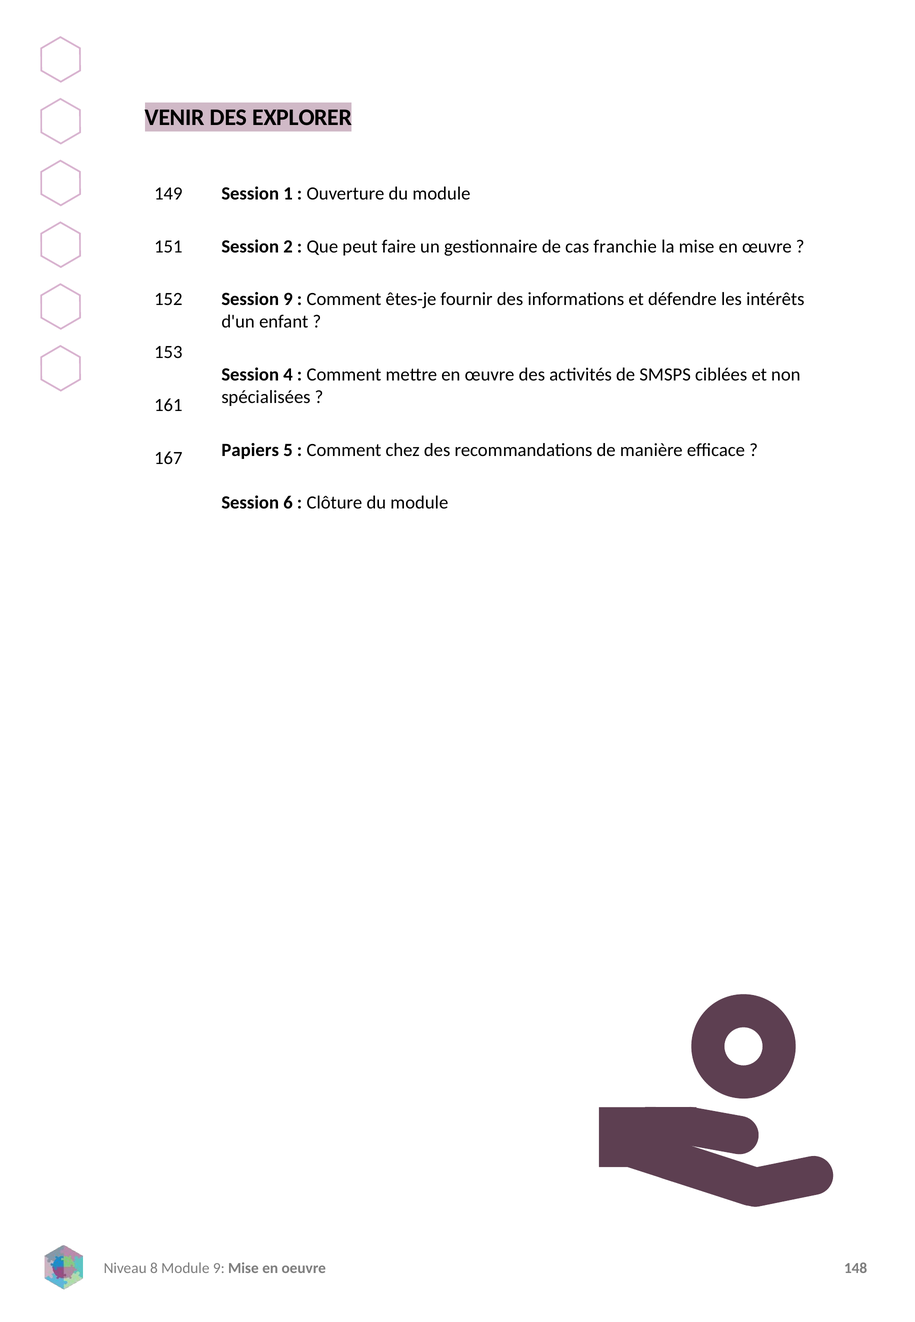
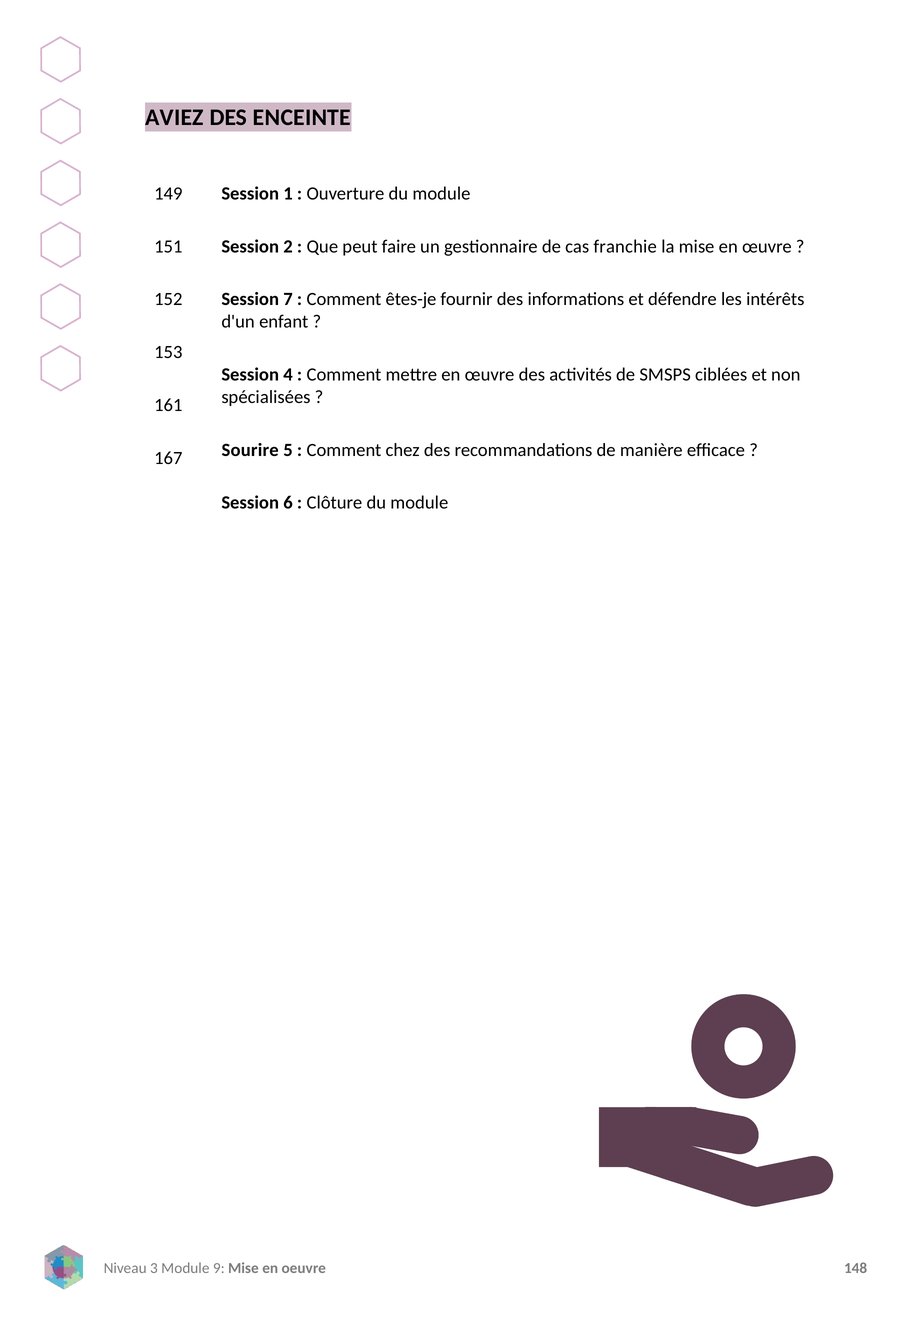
VENIR: VENIR -> AVIEZ (175, 117)
EXPLORER: EXPLORER -> ENCEINTE (302, 117)
Session 9: 9 -> 7 (288, 299)
Papiers: Papiers -> Sourire (250, 450)
8: 8 -> 3 (154, 1268)
